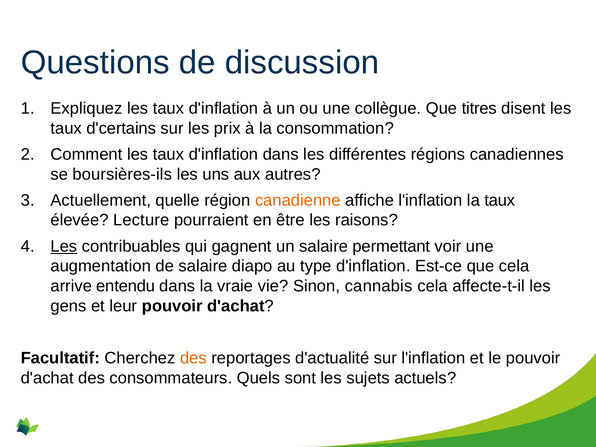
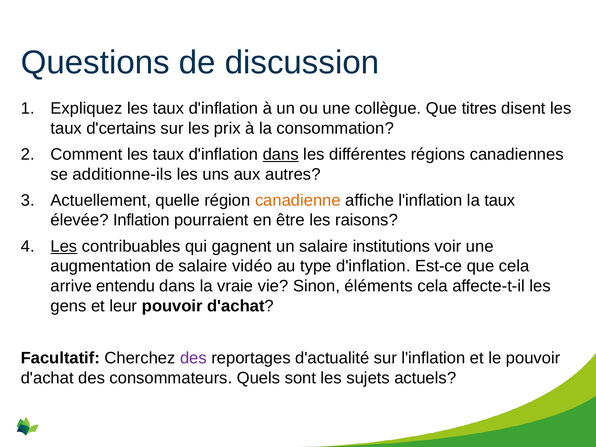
dans underline: none -> present (281, 154)
boursières-ils: boursières-ils -> additionne-ils (122, 174)
Lecture: Lecture -> Inflation (141, 220)
permettant: permettant -> institutions (391, 246)
diapo: diapo -> vidéo (252, 266)
cannabis: cannabis -> éléments (379, 286)
des colour: orange -> purple (193, 358)
